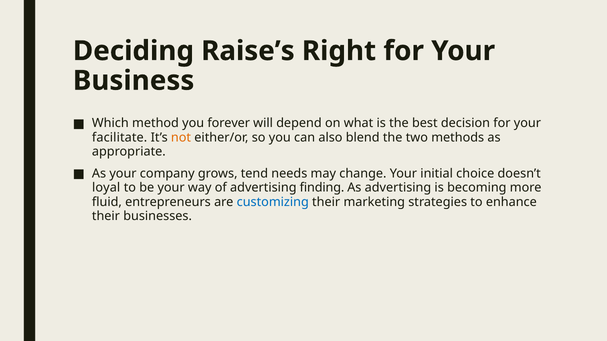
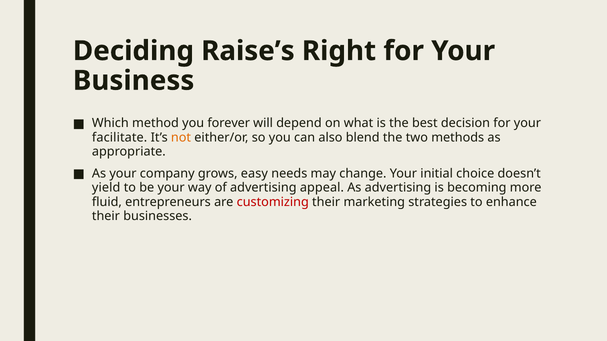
tend: tend -> easy (254, 174)
loyal: loyal -> yield (106, 188)
finding: finding -> appeal (322, 188)
customizing colour: blue -> red (273, 202)
